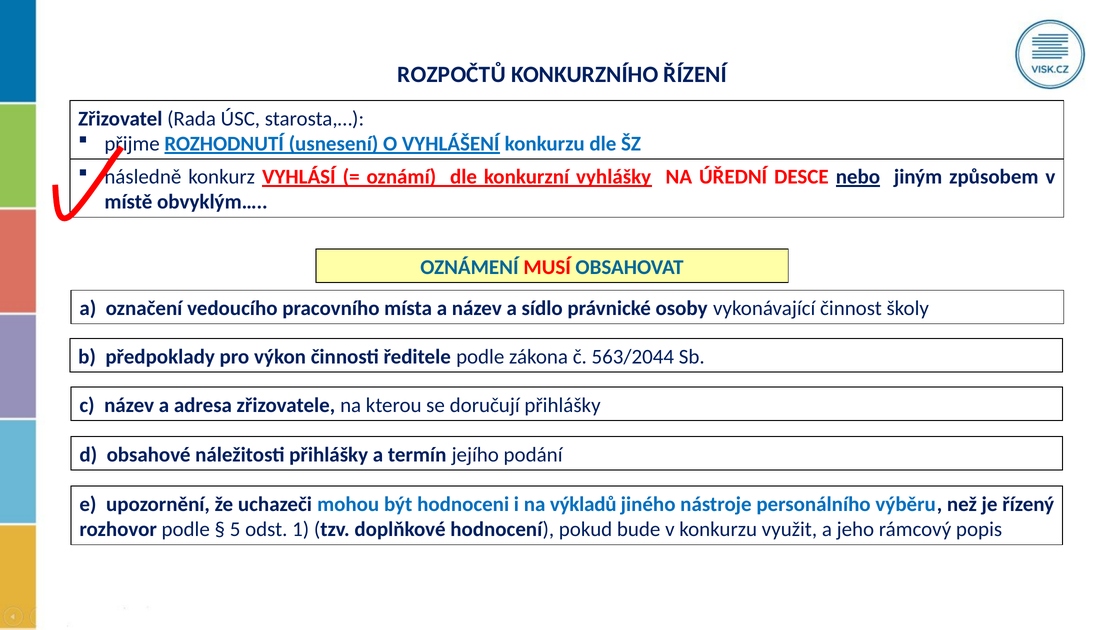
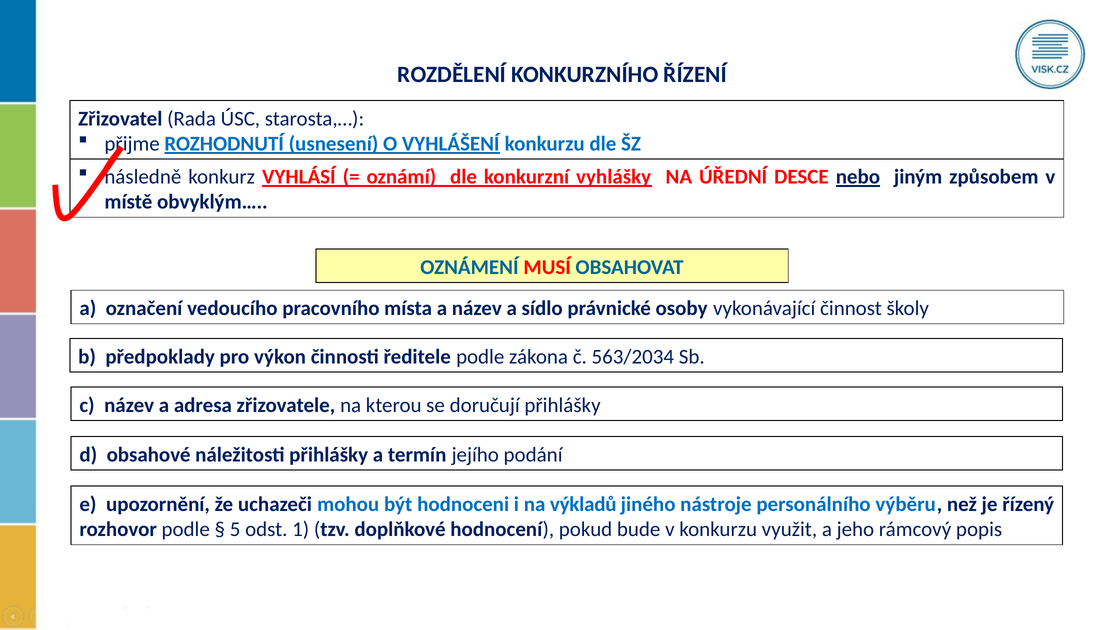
ROZPOČTŮ: ROZPOČTŮ -> ROZDĚLENÍ (452, 74)
563/2044: 563/2044 -> 563/2034 (633, 356)
